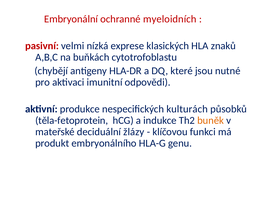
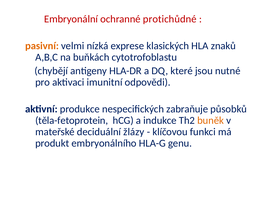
myeloidních: myeloidních -> protichůdné (170, 19)
pasivní colour: red -> orange (42, 46)
kulturách: kulturách -> zabraňuje (187, 109)
